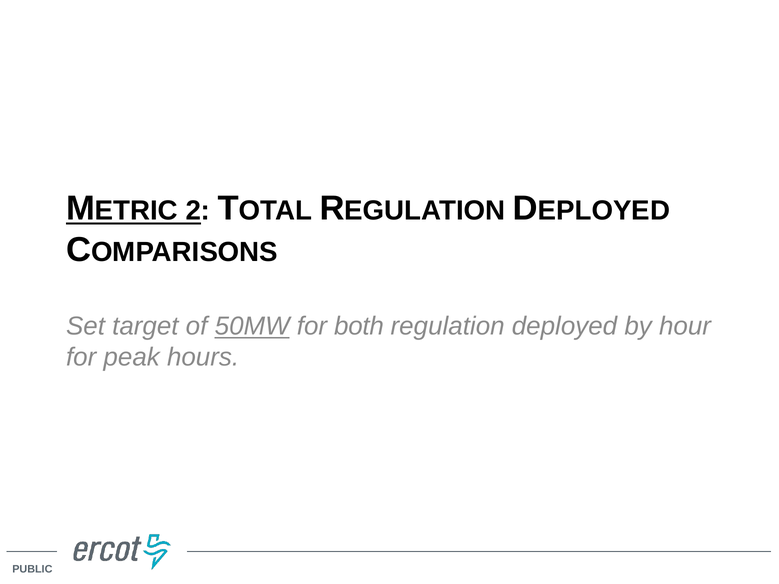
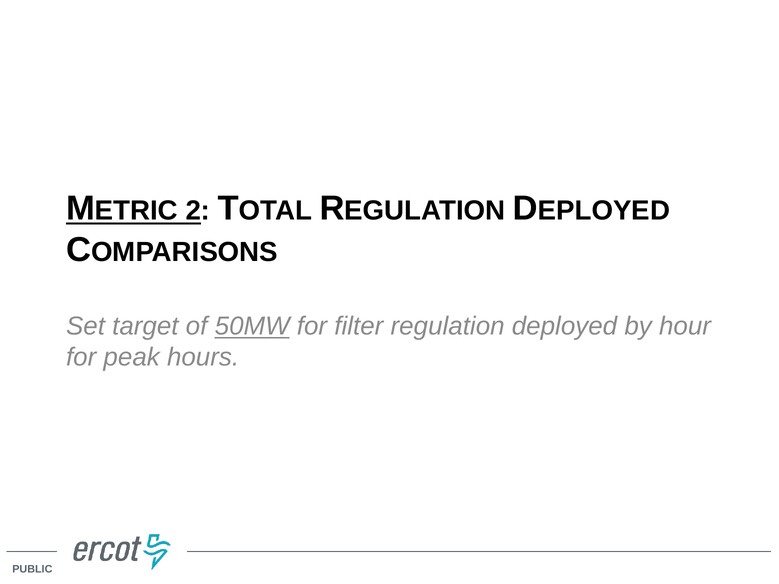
both: both -> filter (359, 326)
